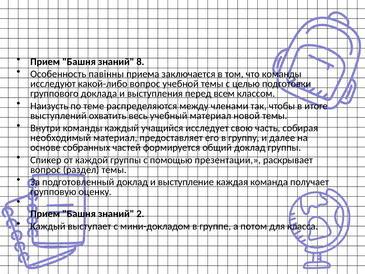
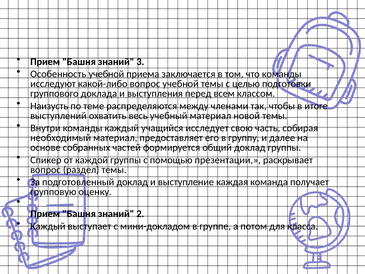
8: 8 -> 3 (140, 62)
Особенность павінны: павінны -> учебной (106, 74)
